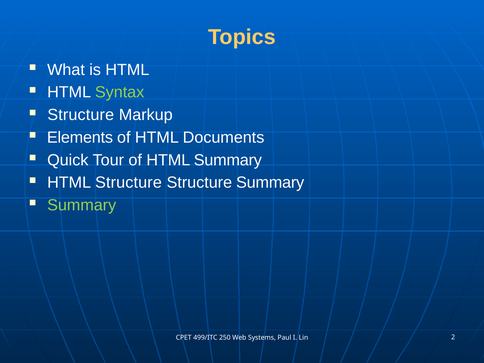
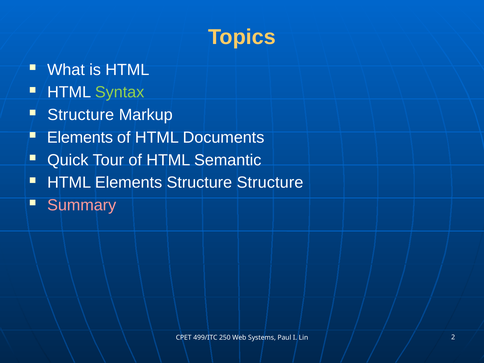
HTML Summary: Summary -> Semantic (228, 160)
HTML Structure: Structure -> Elements (129, 183)
Structure Summary: Summary -> Structure (270, 183)
Summary colour: light green -> pink (82, 205)
